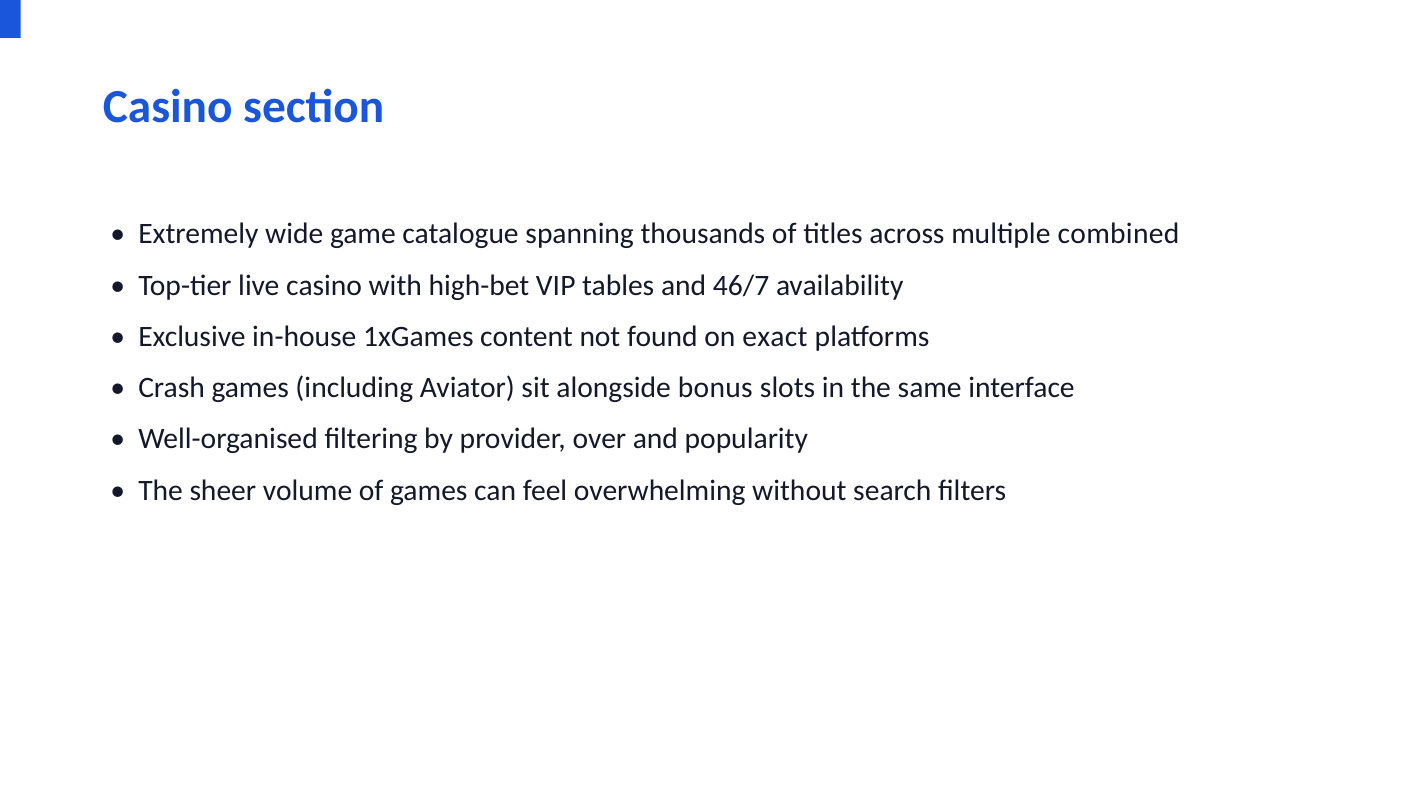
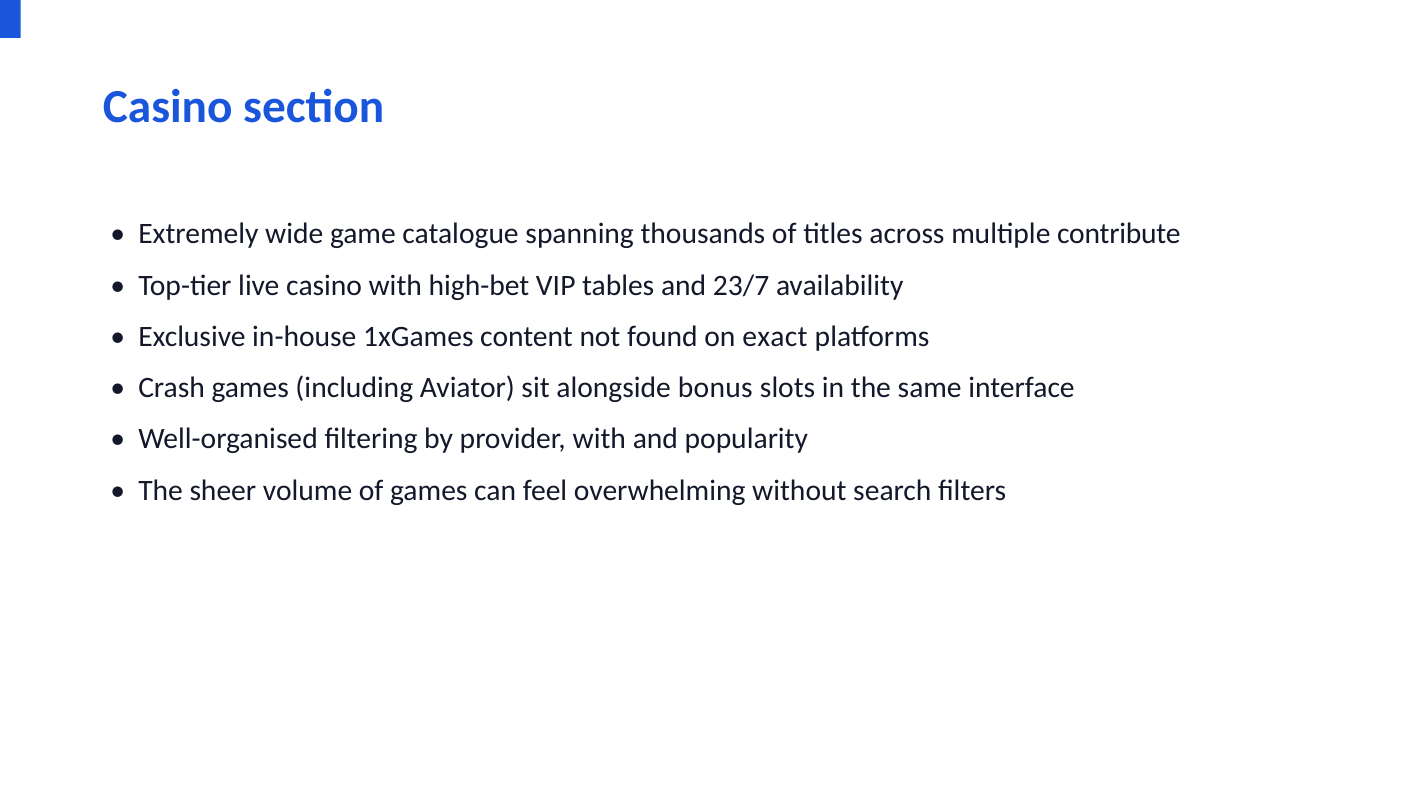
combined: combined -> contribute (1119, 234)
46/7: 46/7 -> 23/7 (741, 285)
provider over: over -> with (599, 439)
